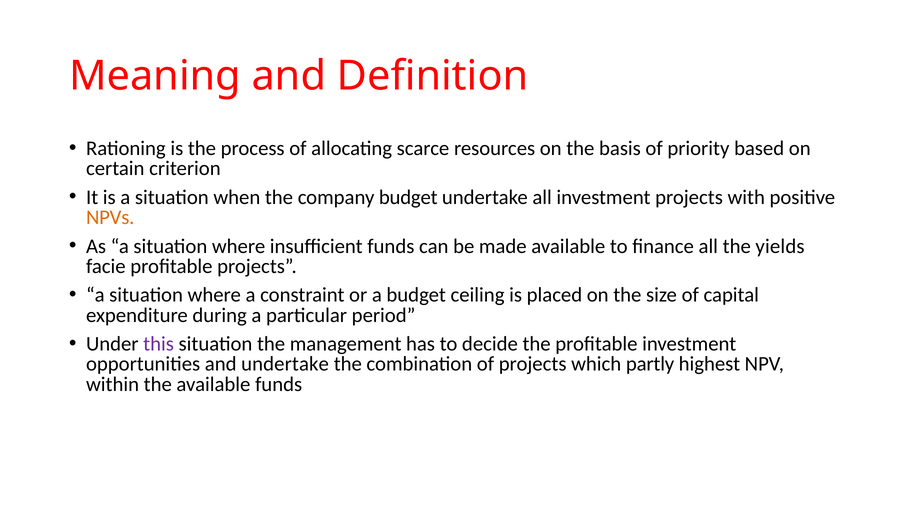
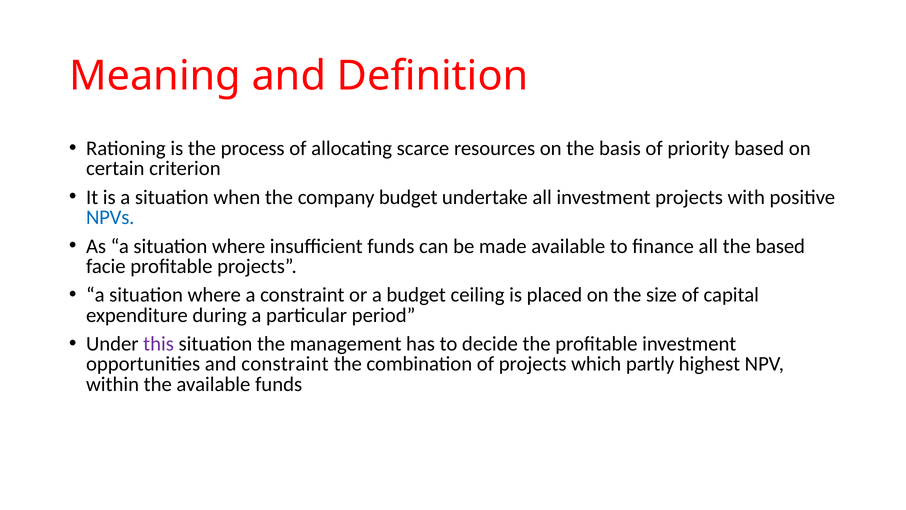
NPVs colour: orange -> blue (110, 217)
the yields: yields -> based (780, 246)
and undertake: undertake -> constraint (285, 364)
